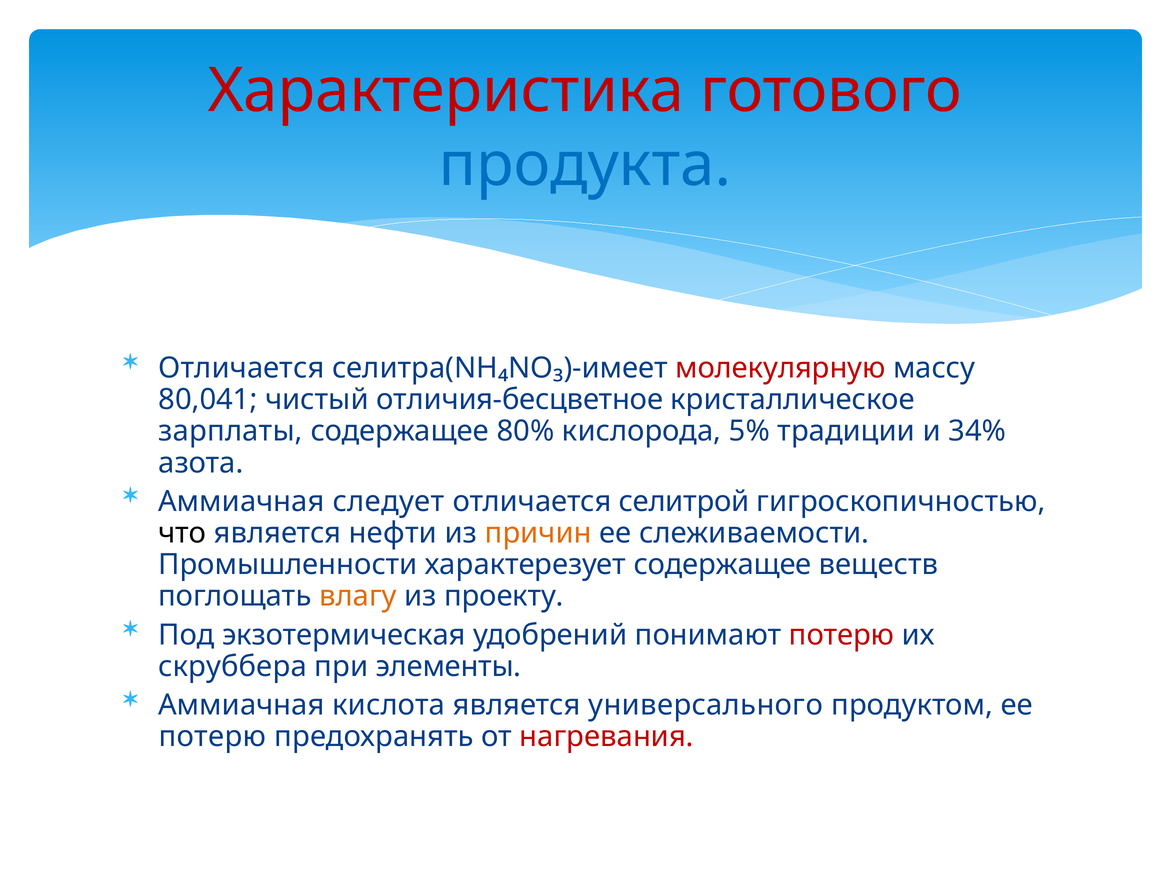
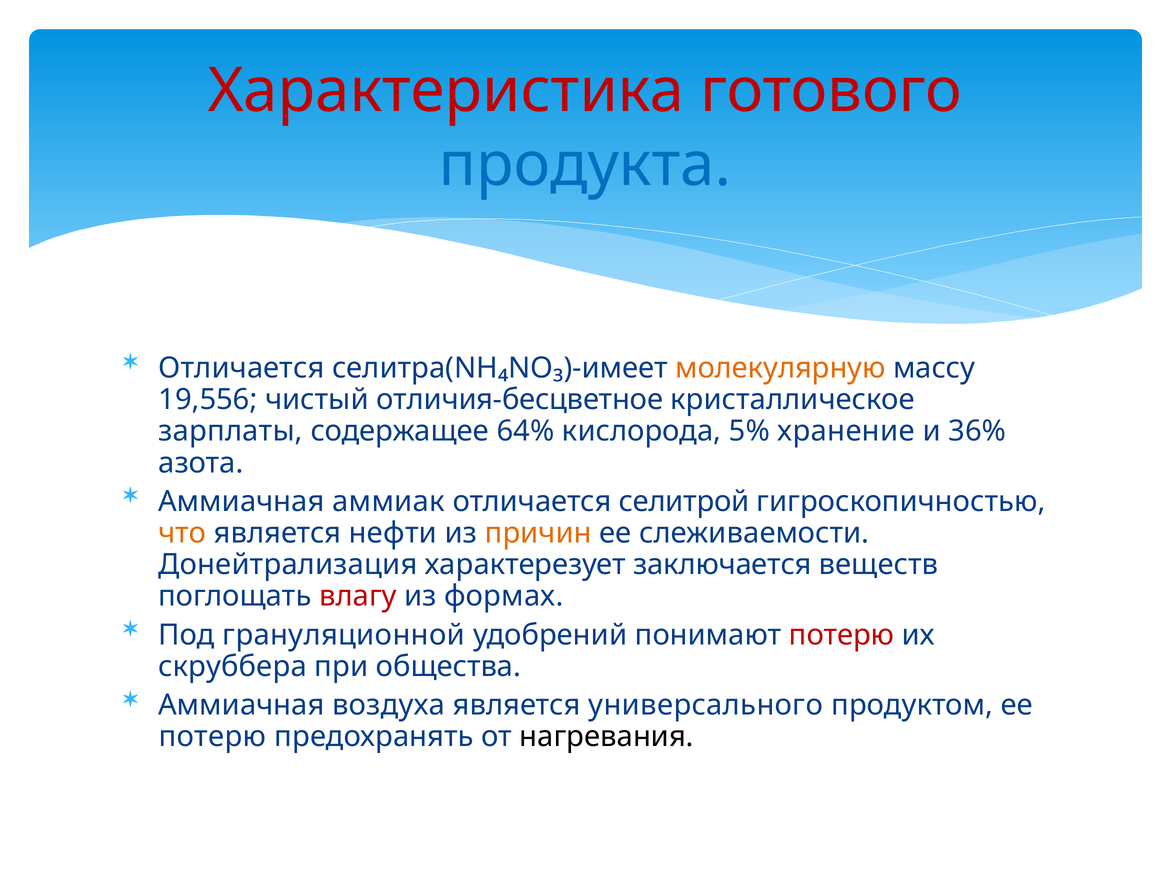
молекулярную colour: red -> orange (780, 368)
80,041: 80,041 -> 19,556 (208, 399)
80%: 80% -> 64% (526, 431)
традиции: традиции -> хранение (846, 431)
34%: 34% -> 36% (977, 431)
следует: следует -> аммиак (389, 501)
что colour: black -> orange (182, 533)
Промышленности: Промышленности -> Донейтрализация (288, 564)
характерезует содержащее: содержащее -> заключается (723, 564)
влагу colour: orange -> red (358, 596)
проекту: проекту -> формах (504, 596)
экзотермическая: экзотермическая -> грануляционной (344, 635)
элементы: элементы -> общества (448, 666)
кислота: кислота -> воздуха (389, 705)
нагревания colour: red -> black (607, 736)
